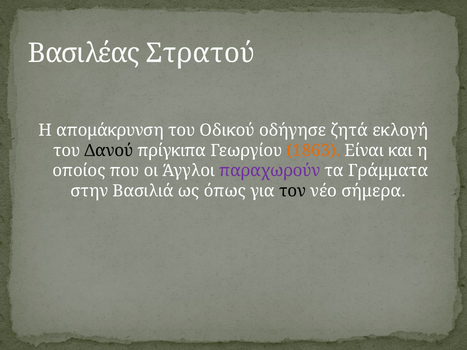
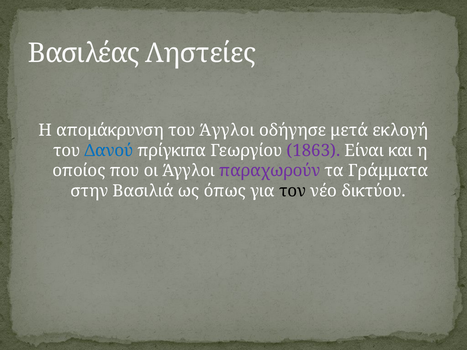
Στρατού: Στρατού -> Ληστείες (201, 53)
του Οδικού: Οδικού -> Άγγλοι (227, 130)
ζητά: ζητά -> μετά (349, 130)
Δανού colour: black -> blue (109, 151)
1863 colour: orange -> purple (313, 151)
σήμερα: σήμερα -> δικτύου (374, 191)
